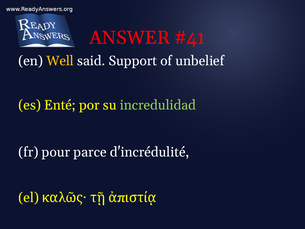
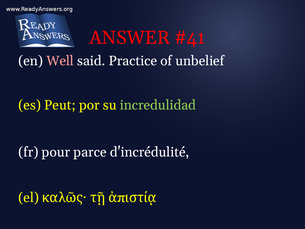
Well colour: yellow -> pink (60, 61)
Support: Support -> Practice (133, 61)
Enté: Enté -> Peut (60, 105)
